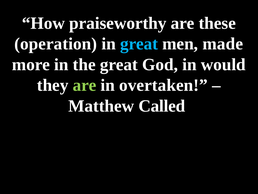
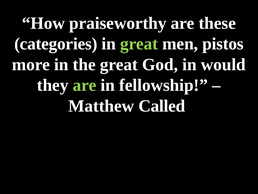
operation: operation -> categories (56, 44)
great colour: light blue -> light green (139, 44)
made: made -> pistos (223, 44)
overtaken: overtaken -> fellowship (164, 85)
